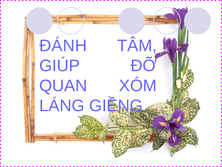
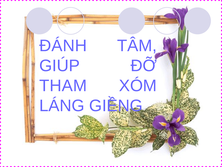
QUAN: QUAN -> THAM (63, 85)
